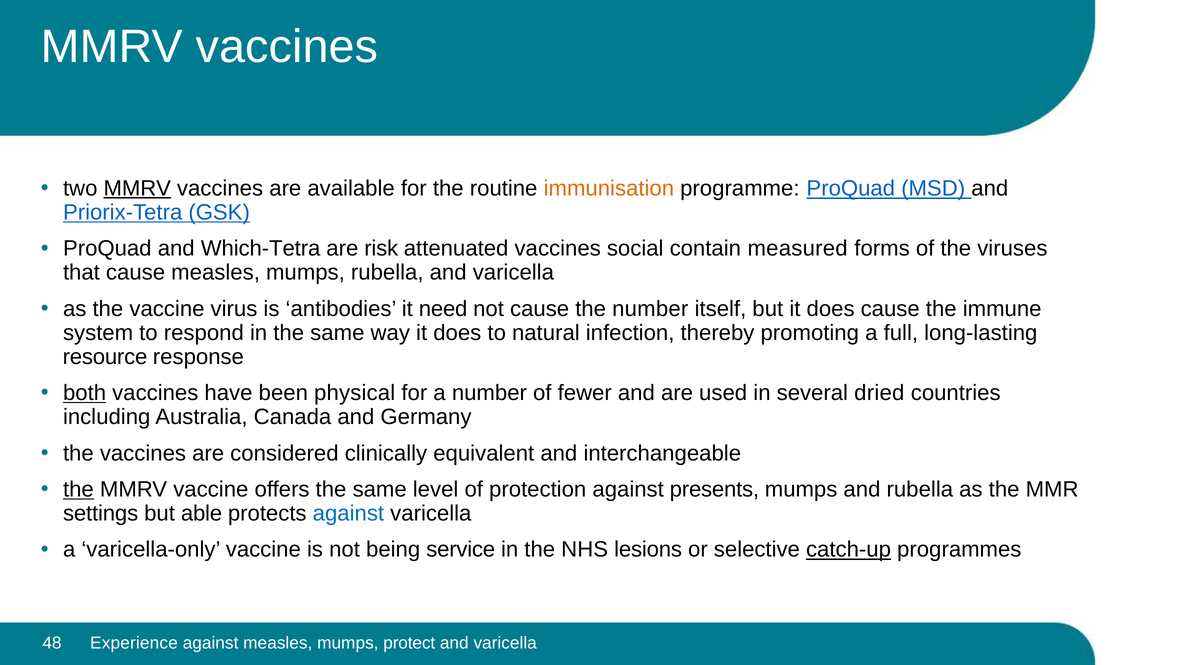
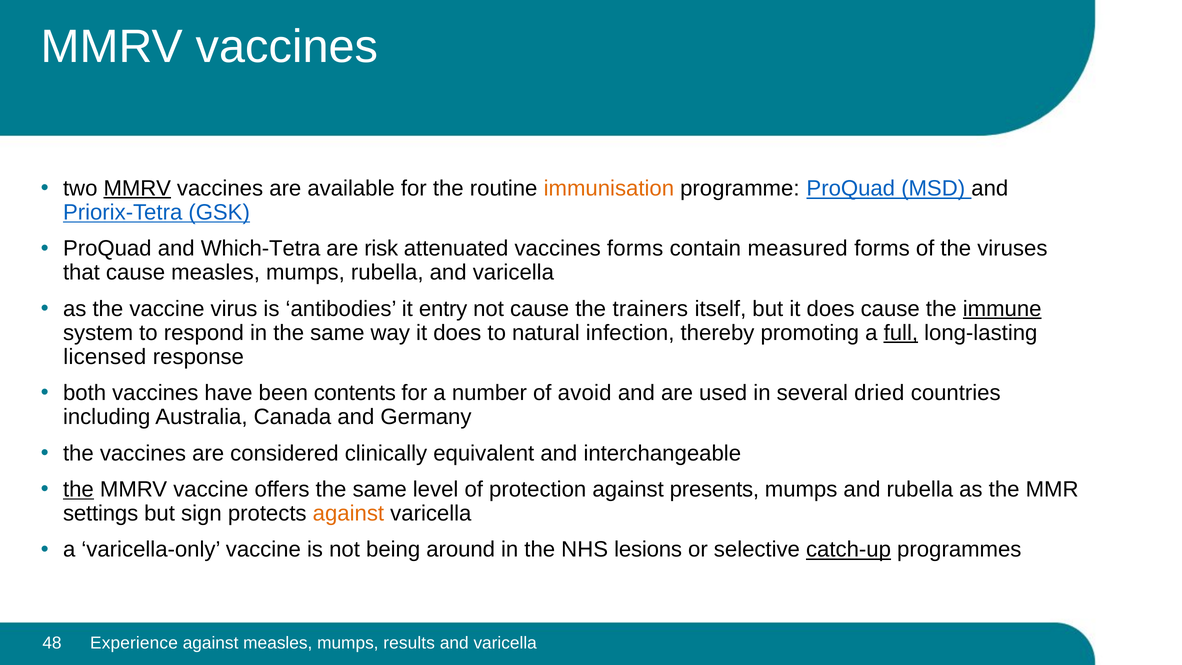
vaccines social: social -> forms (635, 249)
need: need -> entry (443, 309)
the number: number -> trainers (650, 309)
immune underline: none -> present (1002, 309)
full underline: none -> present (901, 333)
resource: resource -> licensed (105, 357)
both underline: present -> none (85, 393)
physical: physical -> contents (355, 393)
fewer: fewer -> avoid (585, 393)
able: able -> sign (201, 513)
against colour: blue -> orange (348, 513)
service: service -> around (461, 550)
protect: protect -> results (409, 643)
